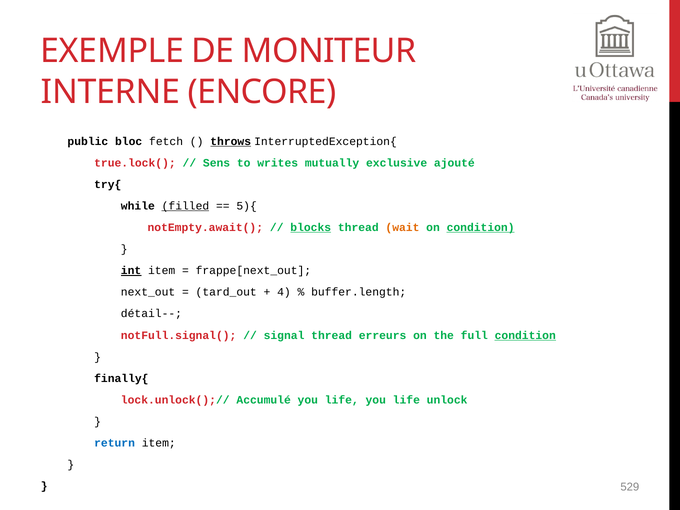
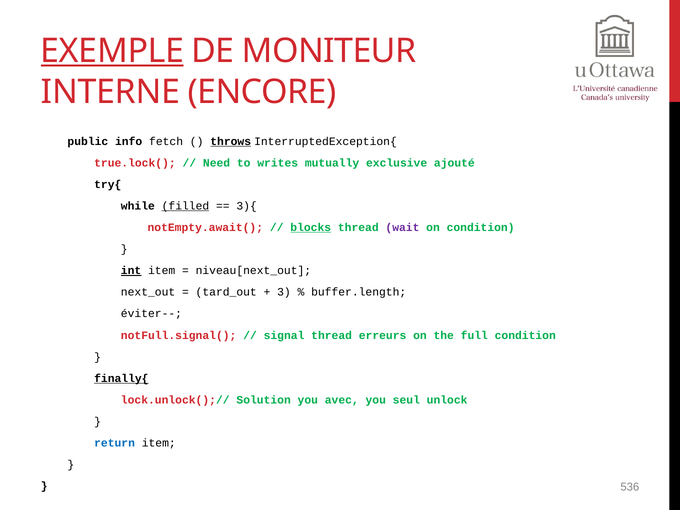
EXEMPLE underline: none -> present (112, 51)
bloc: bloc -> info (129, 141)
Sens: Sens -> Need (217, 163)
5){: 5){ -> 3){ (247, 206)
wait colour: orange -> purple (402, 228)
condition underline: present -> none (481, 228)
frappe[next_out: frappe[next_out -> niveau[next_out (253, 271)
4: 4 -> 3 (284, 292)
détail--: détail-- -> éviter-- (151, 314)
condition underline: present -> none (525, 335)
finally{ underline: none -> present (121, 378)
Accumulé: Accumulé -> Solution (264, 400)
life: life -> avec (342, 400)
life: life -> seul (406, 400)
529: 529 -> 536 (630, 487)
